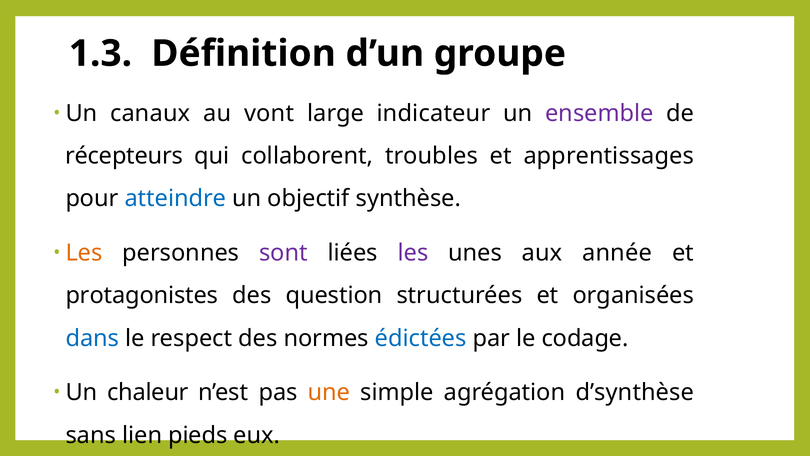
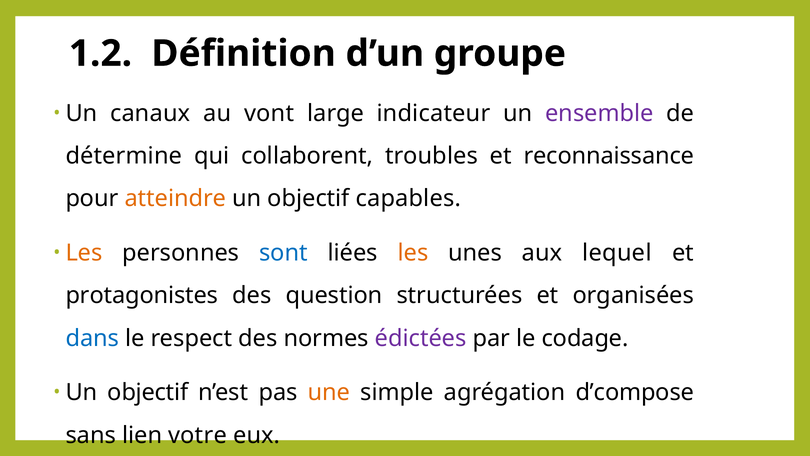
1.3: 1.3 -> 1.2 (100, 54)
récepteurs: récepteurs -> détermine (124, 156)
apprentissages: apprentissages -> reconnaissance (609, 156)
atteindre colour: blue -> orange (175, 198)
synthèse: synthèse -> capables (408, 198)
sont colour: purple -> blue (283, 253)
les colour: purple -> orange (413, 253)
année: année -> lequel (617, 253)
édictées colour: blue -> purple (421, 338)
chaleur: chaleur -> objectif (148, 392)
d’synthèse: d’synthèse -> d’compose (635, 392)
pieds: pieds -> votre (198, 435)
